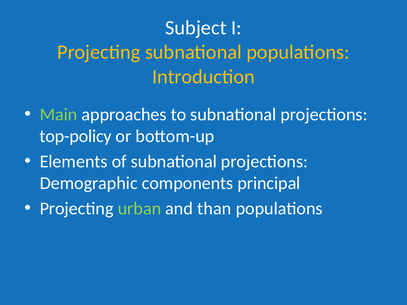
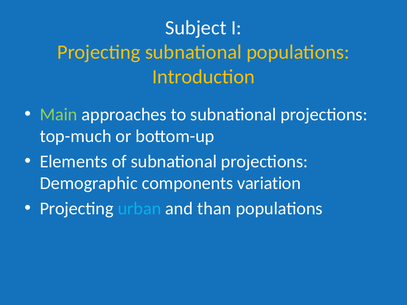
top-policy: top-policy -> top-much (76, 136)
principal: principal -> variation (269, 183)
urban colour: light green -> light blue (139, 209)
